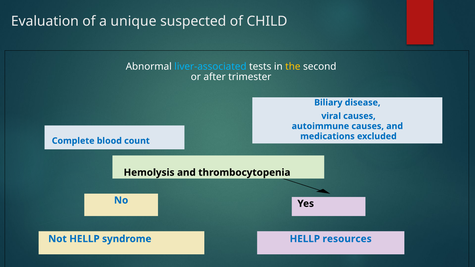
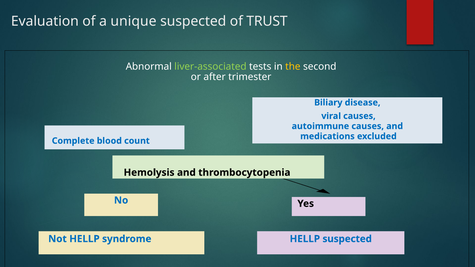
CHILD: CHILD -> TRUST (267, 21)
liver-associated colour: light blue -> light green (210, 67)
HELLP resources: resources -> suspected (347, 239)
